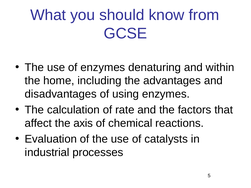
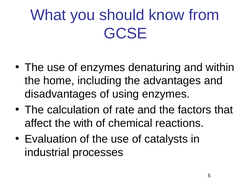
axis: axis -> with (83, 123)
